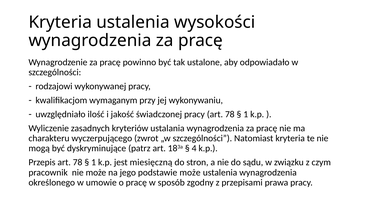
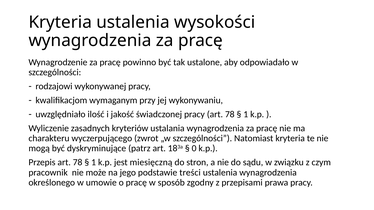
4: 4 -> 0 (194, 149)
podstawie może: może -> treści (190, 173)
